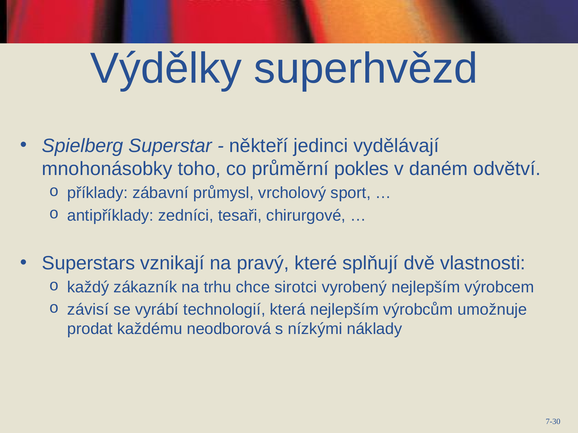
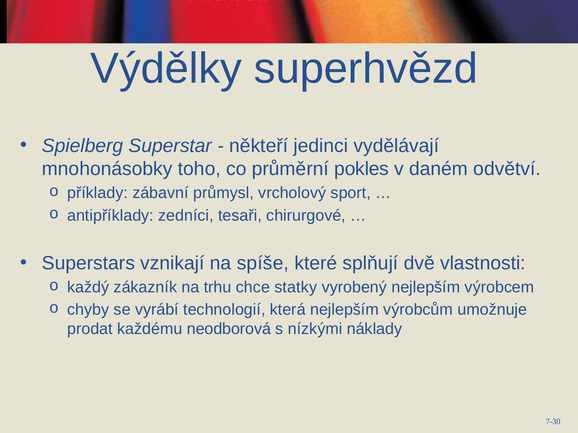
pravý: pravý -> spíše (263, 263)
sirotci: sirotci -> statky (296, 288)
závisí: závisí -> chyby (88, 310)
